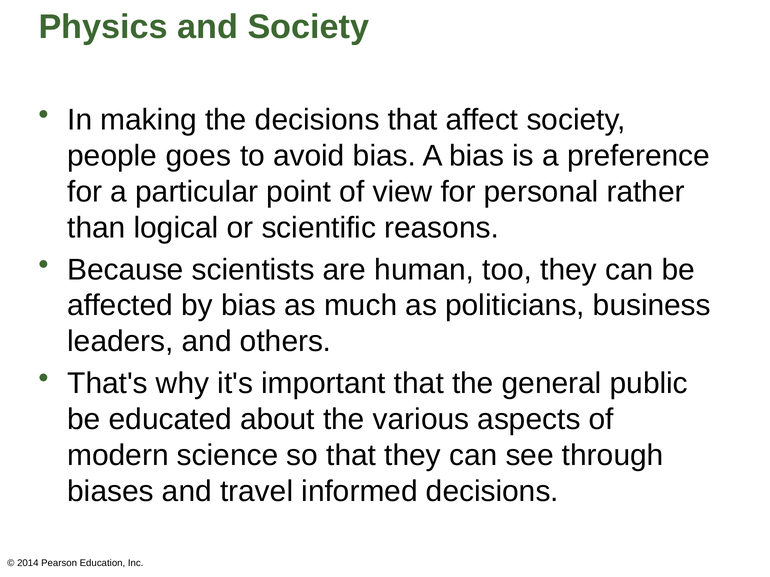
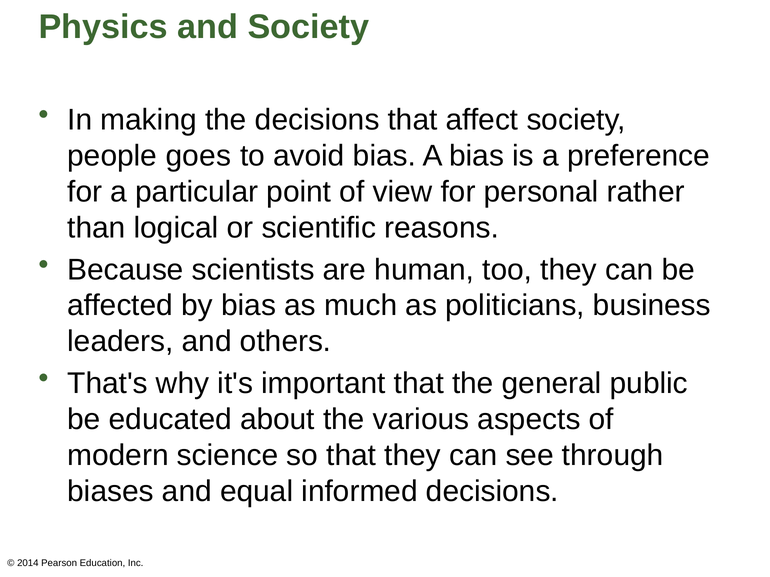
travel: travel -> equal (257, 492)
